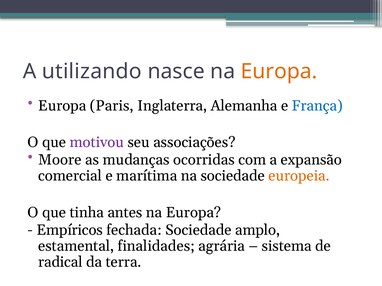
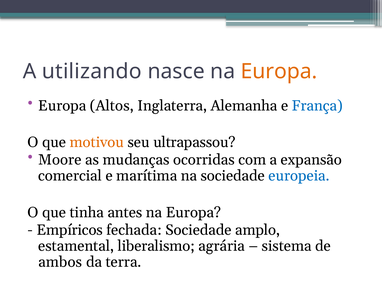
Paris: Paris -> Altos (112, 106)
motivou colour: purple -> orange (97, 143)
associações: associações -> ultrapassou (194, 143)
europeia colour: orange -> blue (299, 176)
finalidades: finalidades -> liberalismo (156, 246)
radical: radical -> ambos (60, 262)
